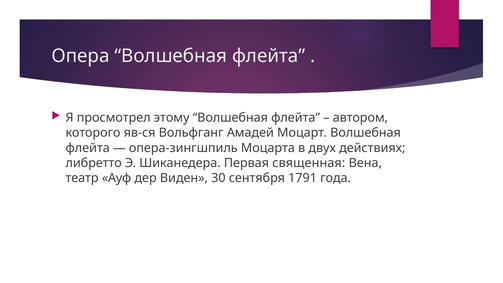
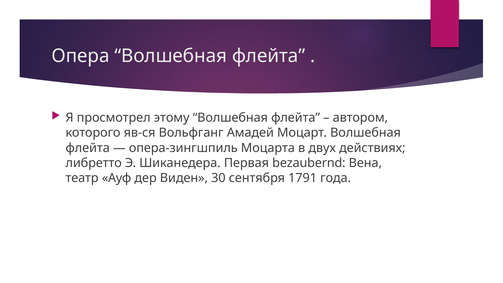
священная: священная -> bezaubernd (309, 163)
